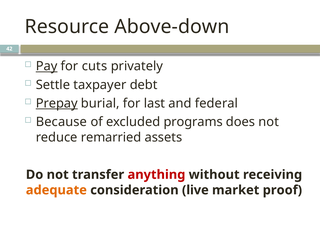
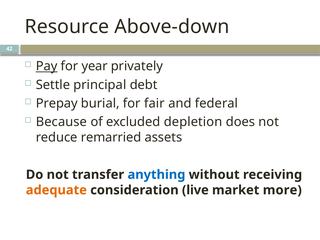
cuts: cuts -> year (95, 66)
taxpayer: taxpayer -> principal (100, 85)
Prepay underline: present -> none (57, 103)
last: last -> fair (154, 103)
programs: programs -> depletion (193, 122)
anything colour: red -> blue (156, 175)
proof: proof -> more (282, 190)
